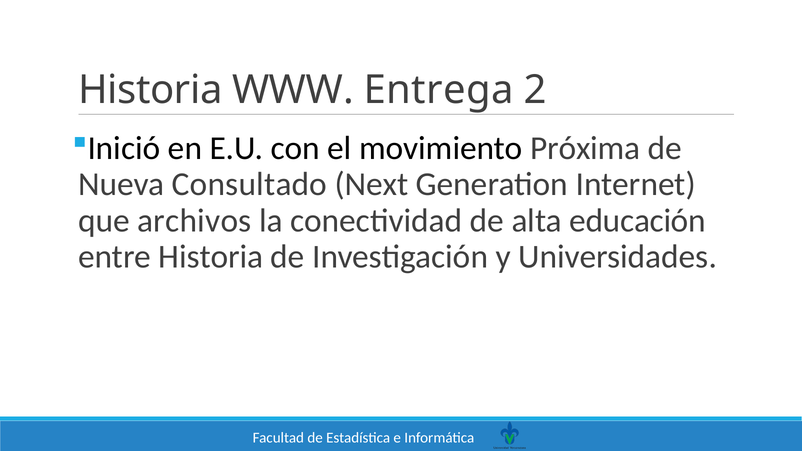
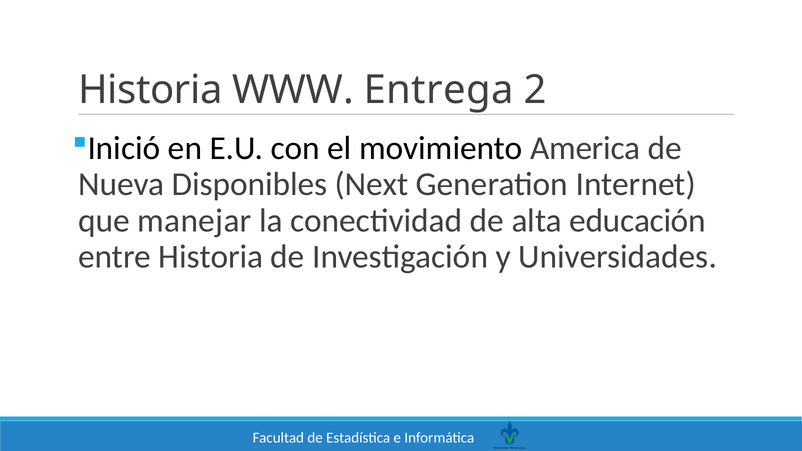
Próxima: Próxima -> America (585, 148)
Consultado: Consultado -> Disponibles (250, 184)
archivos: archivos -> manejar (194, 221)
